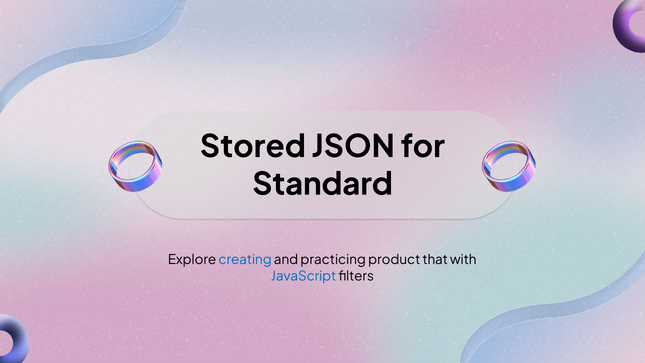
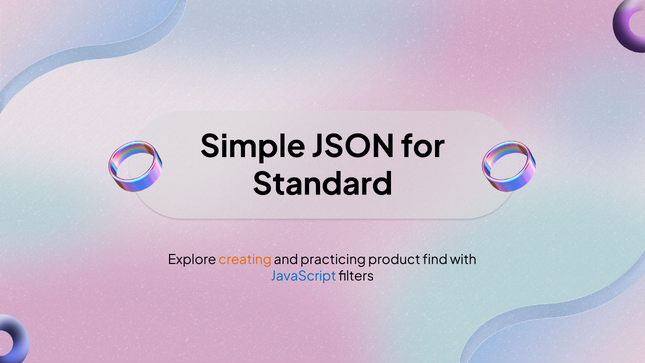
Stored: Stored -> Simple (253, 147)
creating colour: blue -> orange (245, 260)
that: that -> find (435, 260)
